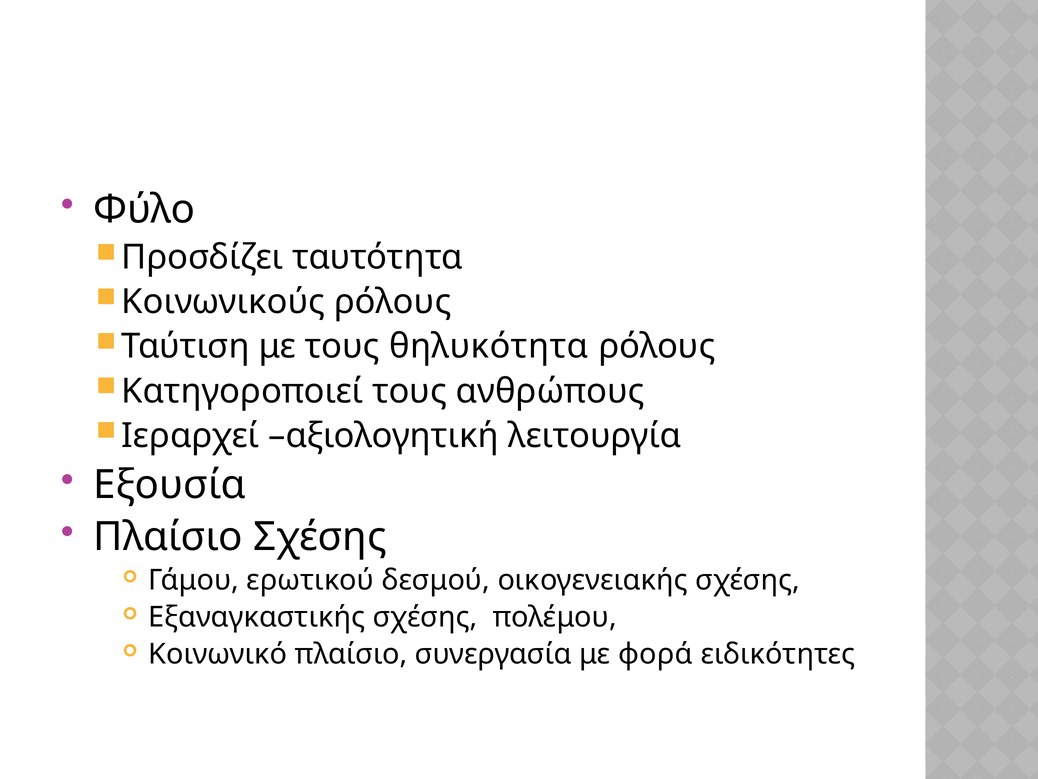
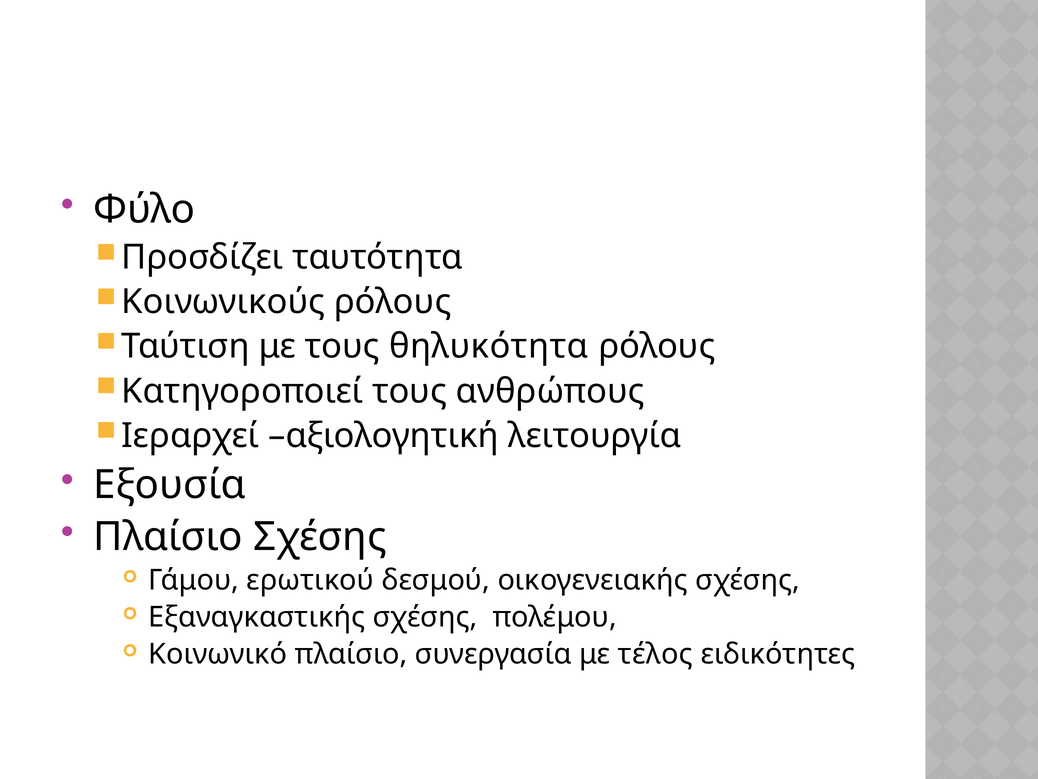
φορά: φορά -> τέλος (655, 654)
